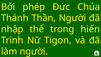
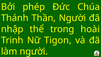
hiến: hiến -> hoài (90, 29)
